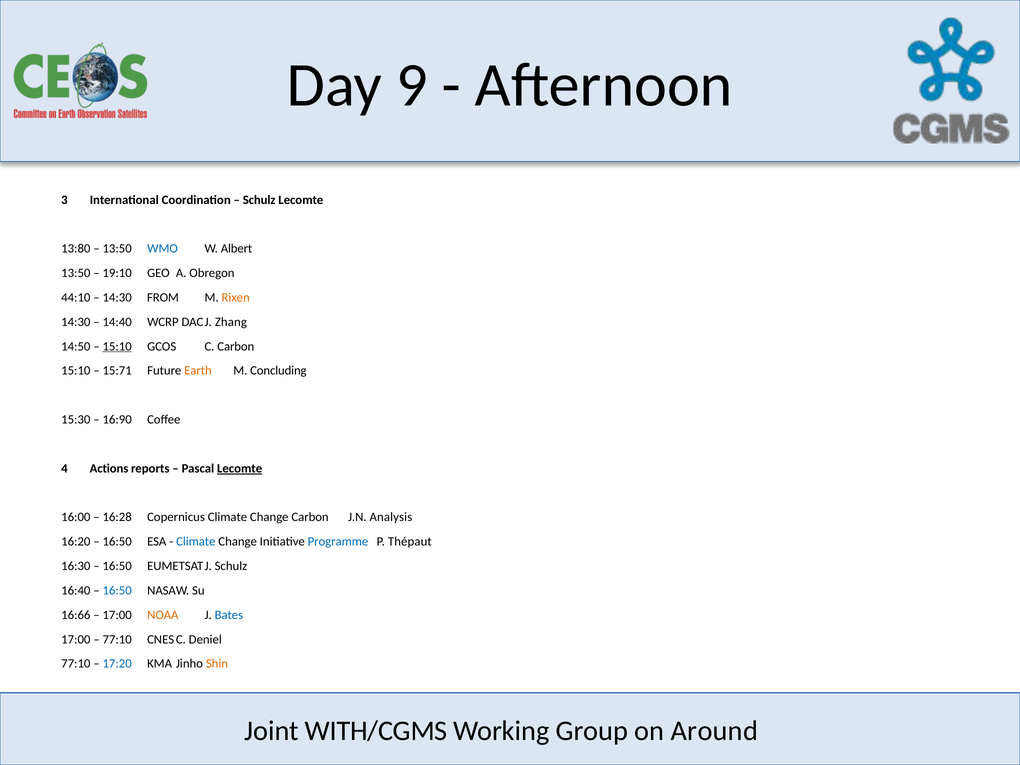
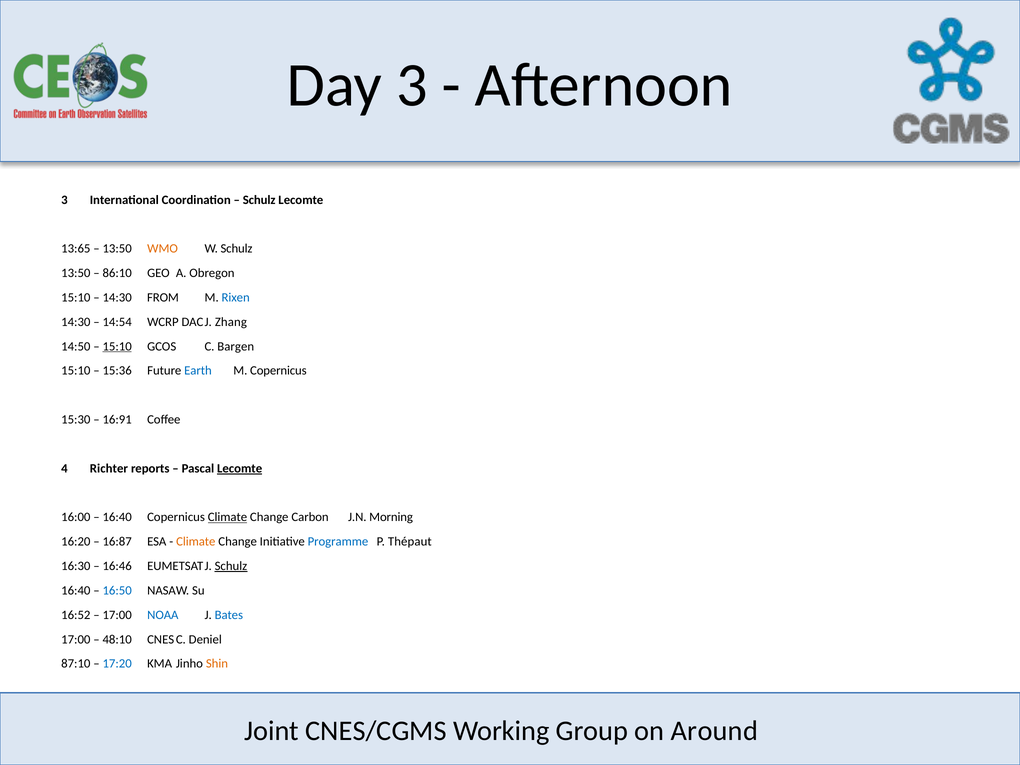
Day 9: 9 -> 3 (412, 85)
13:80: 13:80 -> 13:65 (76, 249)
WMO colour: blue -> orange (163, 249)
W Albert: Albert -> Schulz (237, 249)
19:10: 19:10 -> 86:10 (117, 273)
44:10: 44:10 -> 15:10 (76, 297)
Rixen colour: orange -> blue (236, 297)
14:40: 14:40 -> 14:54 (117, 322)
C Carbon: Carbon -> Bargen (236, 346)
15:71: 15:71 -> 15:36 (117, 371)
Earth colour: orange -> blue (198, 371)
M Concluding: Concluding -> Copernicus (278, 371)
16:90: 16:90 -> 16:91 (117, 420)
Actions: Actions -> Richter (109, 468)
16:28: 16:28 -> 16:40 (117, 517)
Climate underline: none -> present (227, 517)
Analysis: Analysis -> Morning (391, 517)
16:50: 16:50 -> 16:87 (117, 542)
Climate colour: blue -> orange (196, 542)
16:50: 16:50 -> 16:46 (117, 566)
Schulz underline: none -> present (231, 566)
16:66: 16:66 -> 16:52 (76, 615)
NOAA colour: orange -> blue (163, 615)
77:10: 77:10 -> 48:10 (117, 639)
77:10: 77:10 -> 87:10 (76, 664)
WITH/CGMS: WITH/CGMS -> CNES/CGMS (376, 731)
